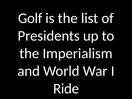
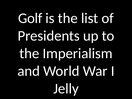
Ride: Ride -> Jelly (66, 89)
